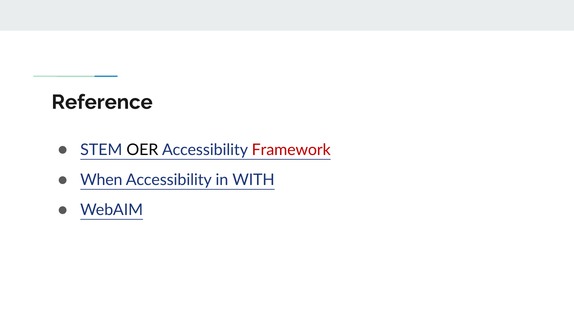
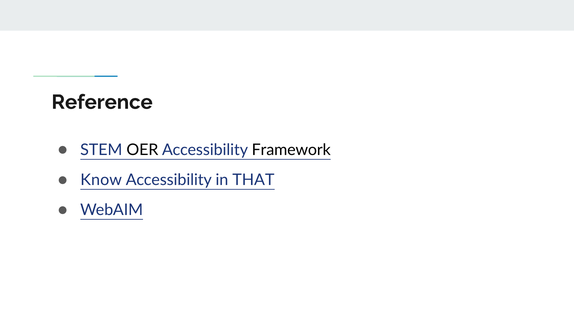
Framework colour: red -> black (291, 150)
When: When -> Know (101, 180)
WITH: WITH -> THAT (253, 180)
